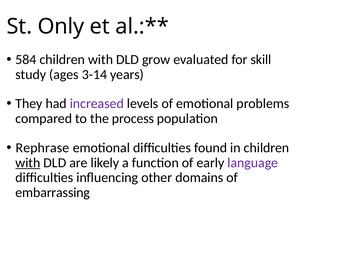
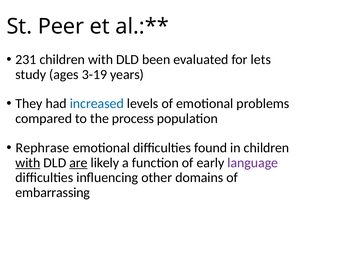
Only: Only -> Peer (61, 27)
584: 584 -> 231 (26, 60)
grow: grow -> been (156, 60)
skill: skill -> lets (261, 60)
3-14: 3-14 -> 3-19 (94, 75)
increased colour: purple -> blue (97, 104)
are underline: none -> present (78, 163)
